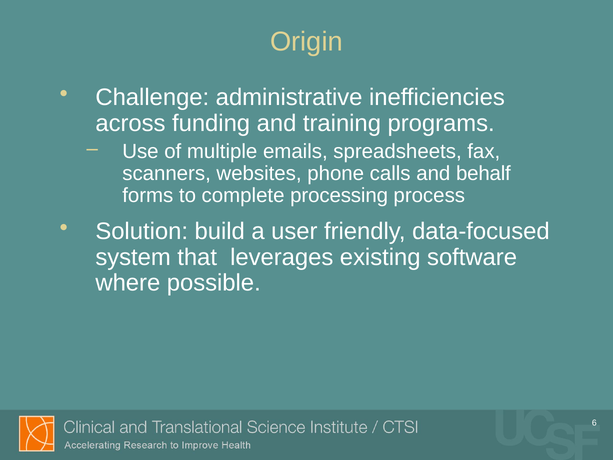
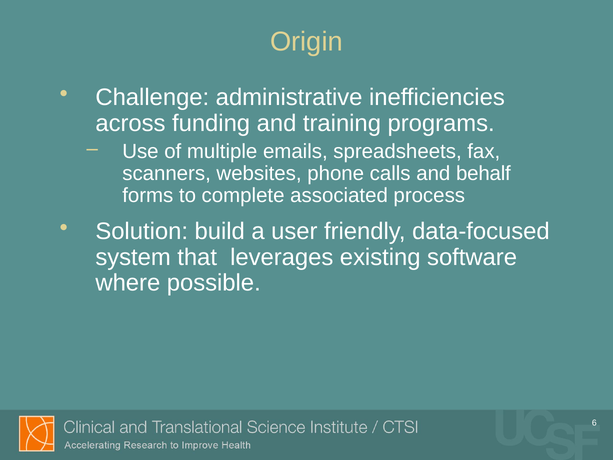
processing: processing -> associated (339, 195)
